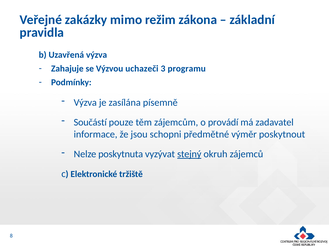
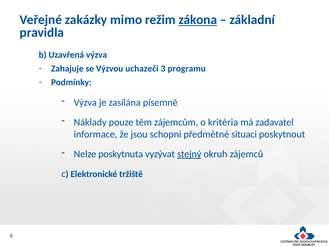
zákona underline: none -> present (198, 20)
Součástí: Součástí -> Náklady (90, 122)
provádí: provádí -> kritéria (223, 122)
výměr: výměr -> situaci (244, 134)
